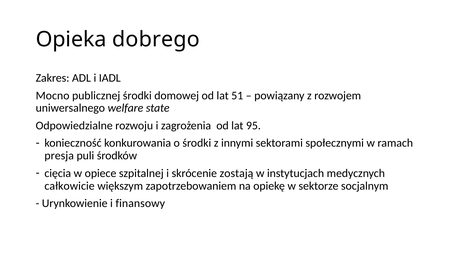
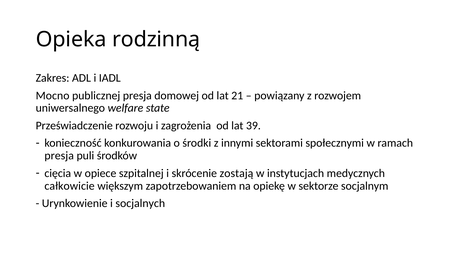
dobrego: dobrego -> rodzinną (156, 39)
publicznej środki: środki -> presja (137, 96)
51: 51 -> 21 (237, 96)
Odpowiedzialne: Odpowiedzialne -> Przeświadczenie (74, 126)
95: 95 -> 39 (253, 126)
finansowy: finansowy -> socjalnych (140, 204)
